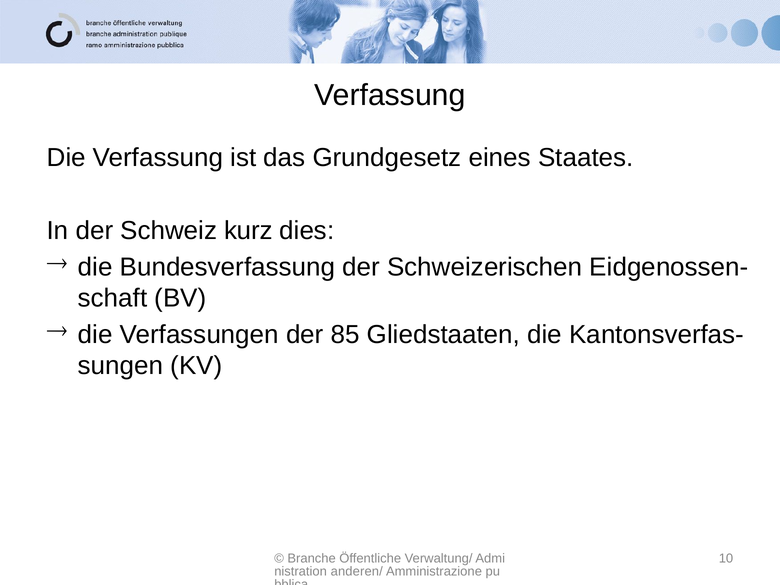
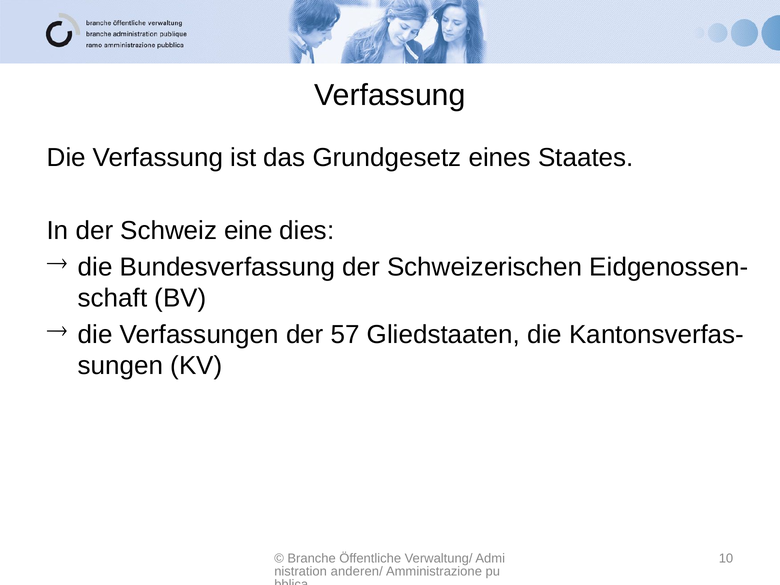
kurz: kurz -> eine (248, 231)
85: 85 -> 57 (345, 335)
